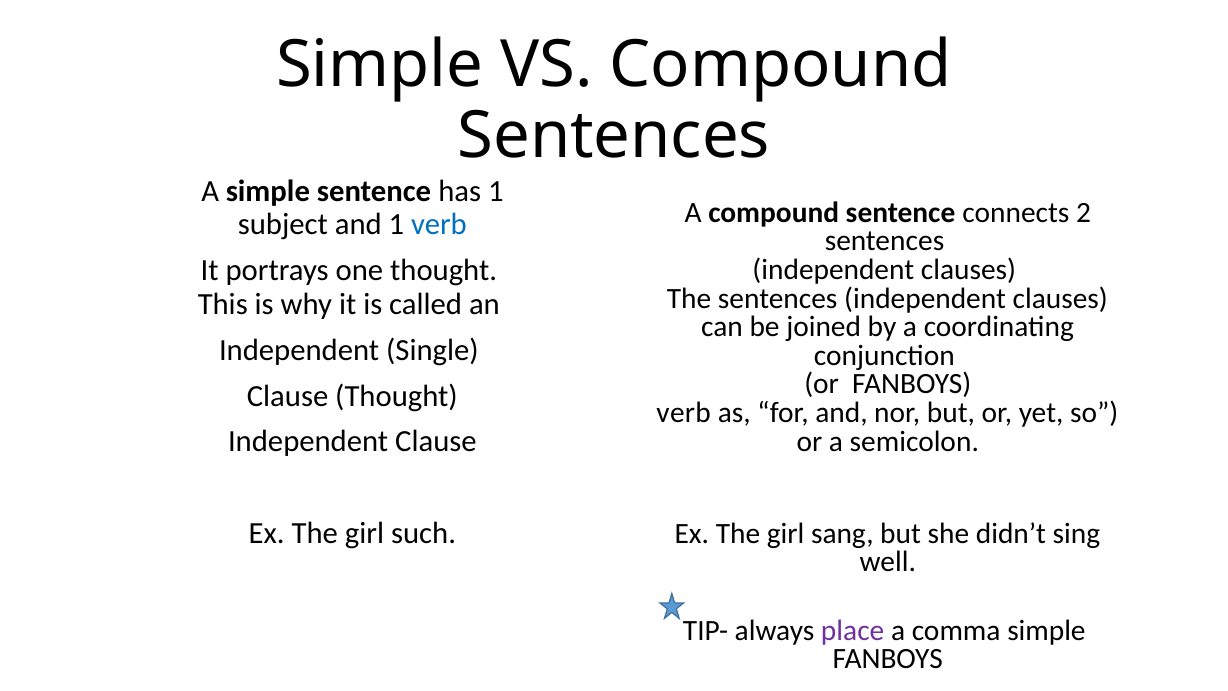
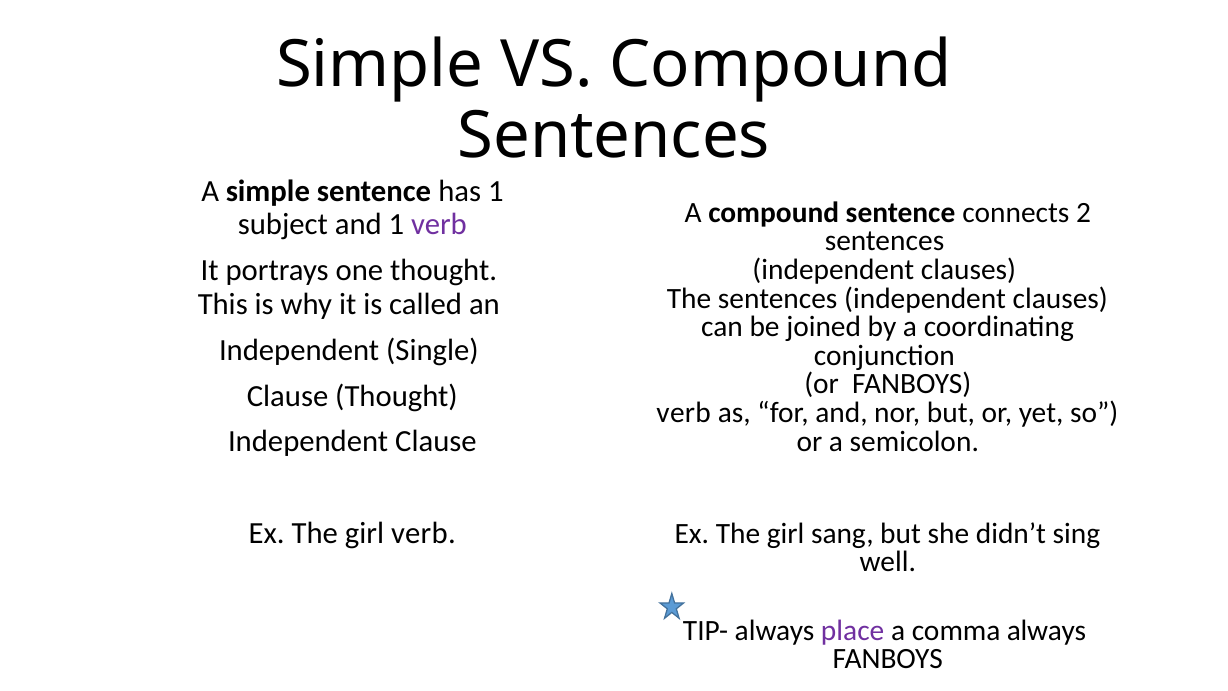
verb colour: blue -> purple (439, 225)
girl such: such -> verb (423, 534)
comma simple: simple -> always (1047, 630)
